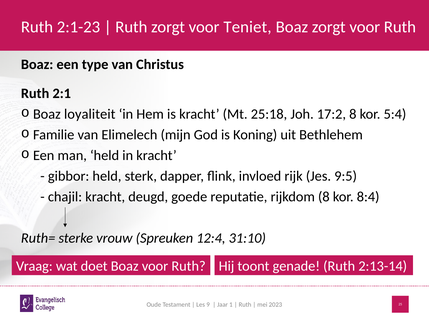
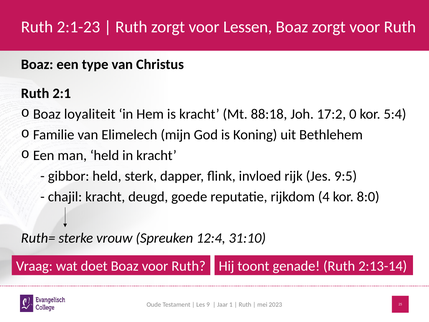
Teniet: Teniet -> Lessen (248, 27)
25:18: 25:18 -> 88:18 (269, 114)
17:2 8: 8 -> 0 (353, 114)
rijkdom 8: 8 -> 4 (324, 197)
8:4: 8:4 -> 8:0 (368, 197)
